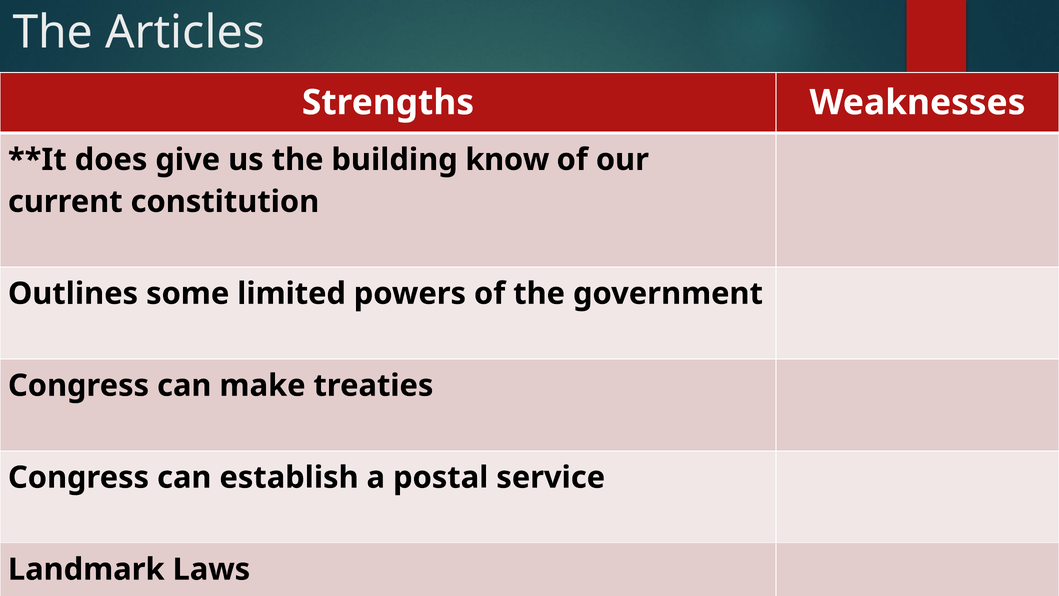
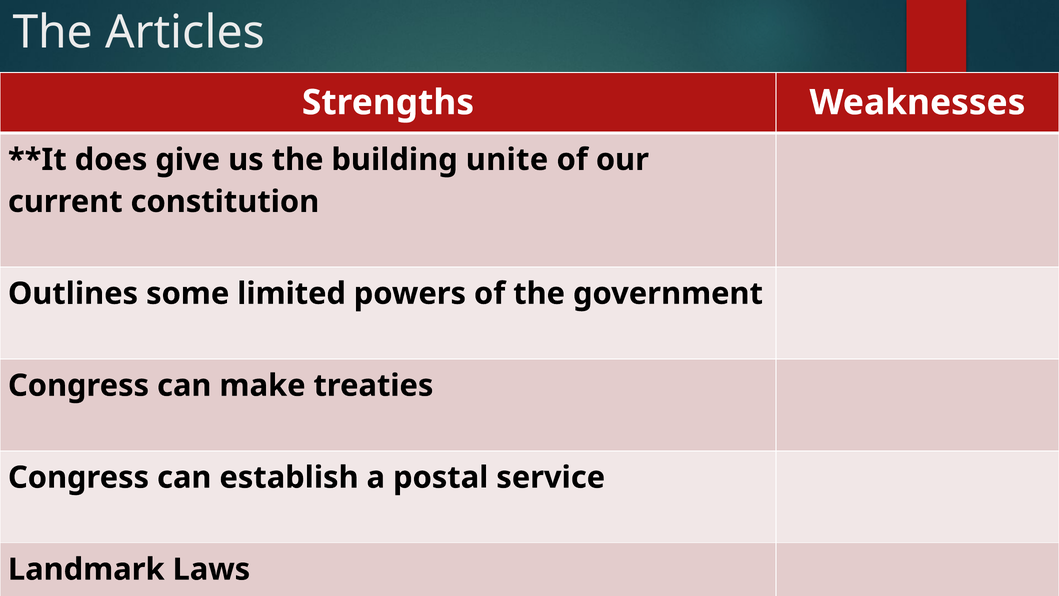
know: know -> unite (507, 160)
